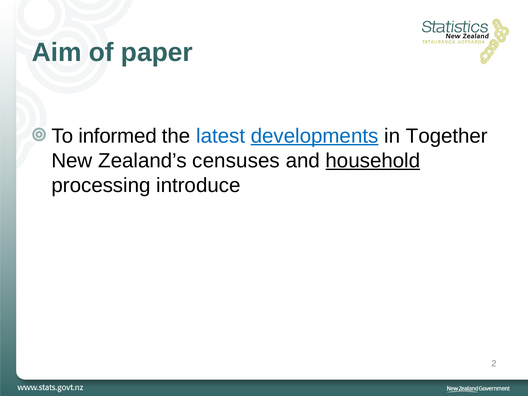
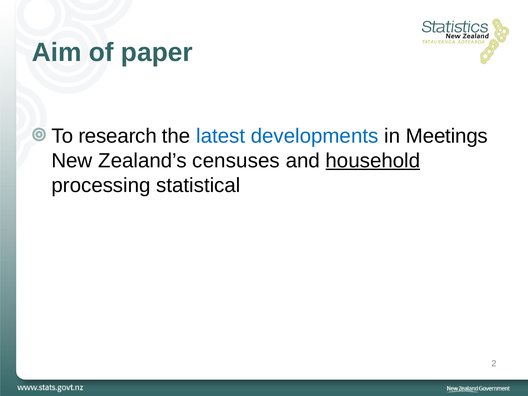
informed: informed -> research (118, 136)
developments underline: present -> none (315, 136)
Together: Together -> Meetings (447, 136)
introduce: introduce -> statistical (198, 185)
